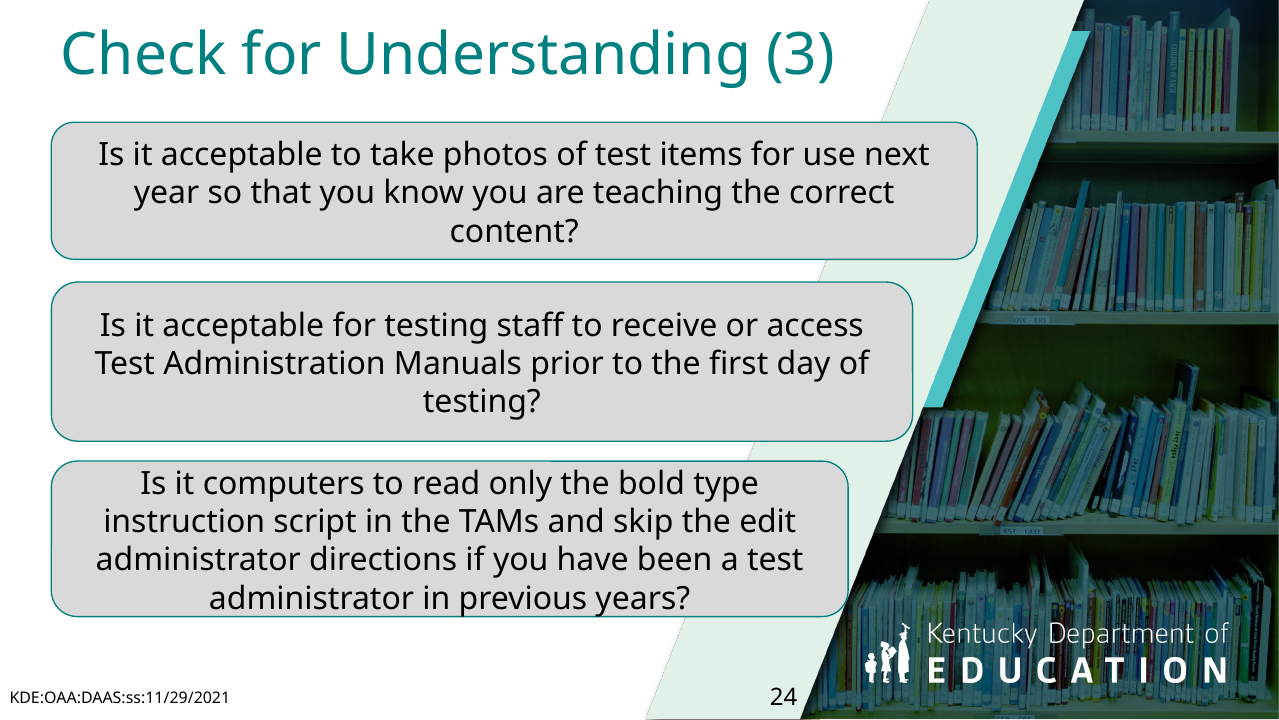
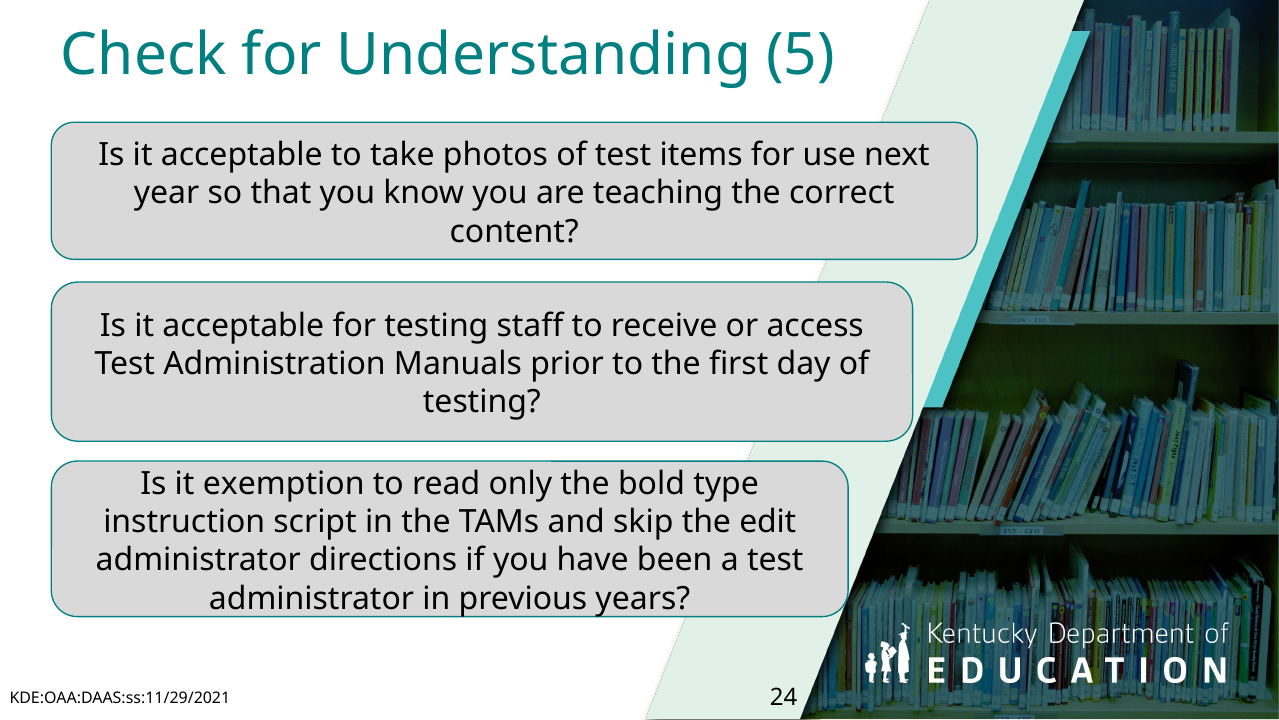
3: 3 -> 5 (801, 55)
computers: computers -> exemption (284, 483)
